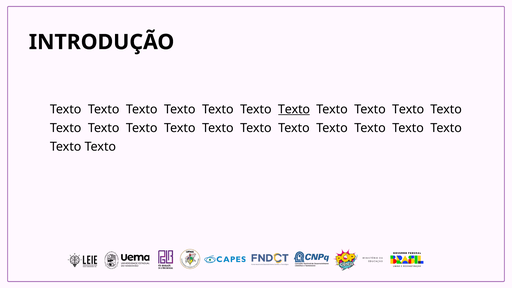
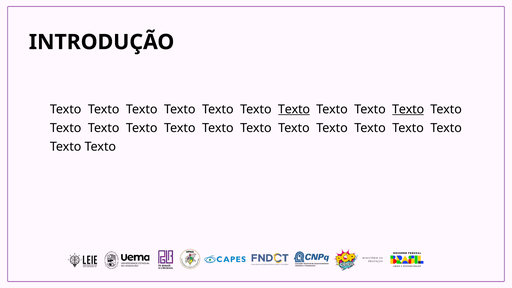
Texto underline: none -> present (408, 109)
